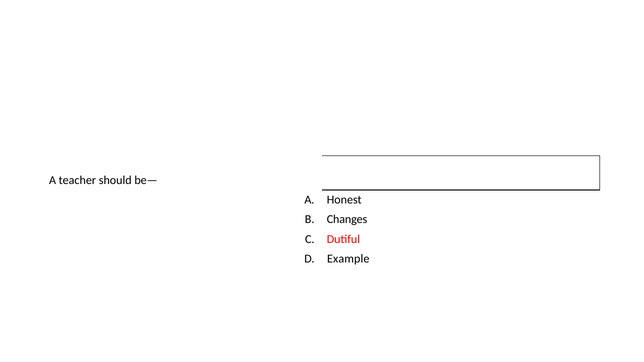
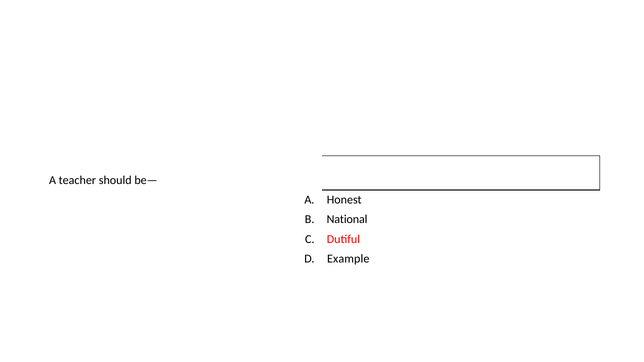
Changes: Changes -> National (347, 220)
